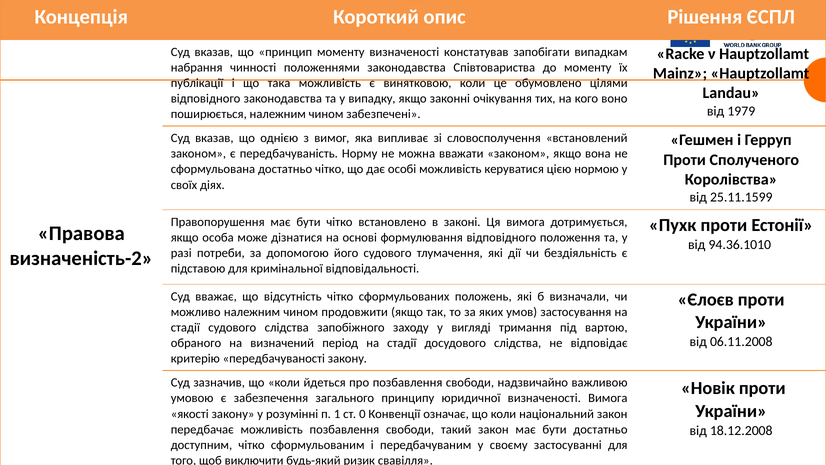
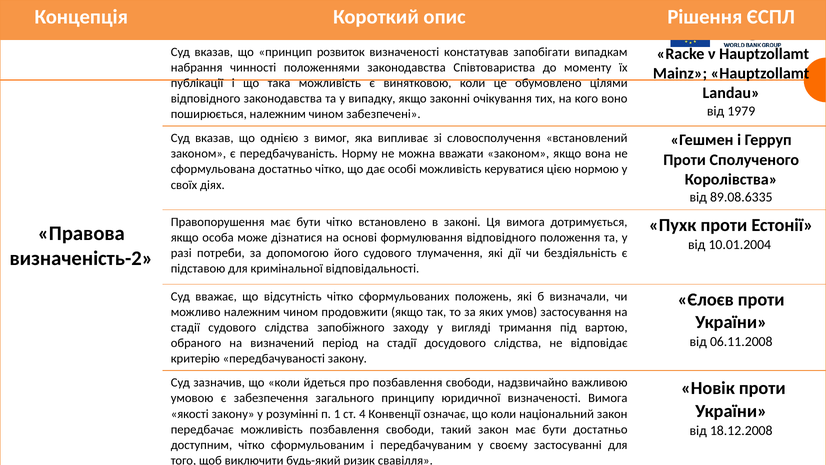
принцип моменту: моменту -> розвиток (341, 52)
25.11.1599: 25.11.1599 -> 89.08.6335 (741, 197)
94.36.1010: 94.36.1010 -> 10.01.2004 (740, 245)
0: 0 -> 4 (362, 414)
